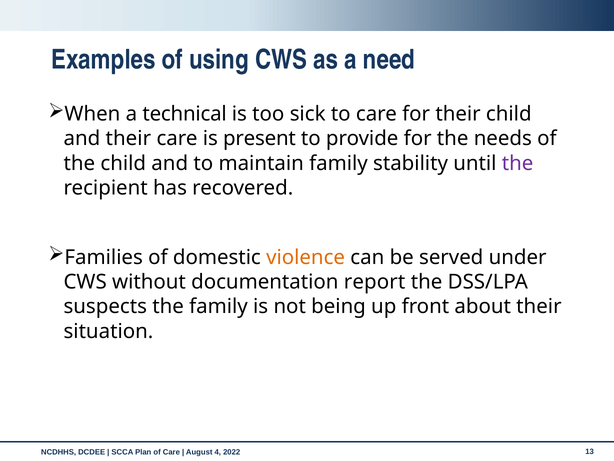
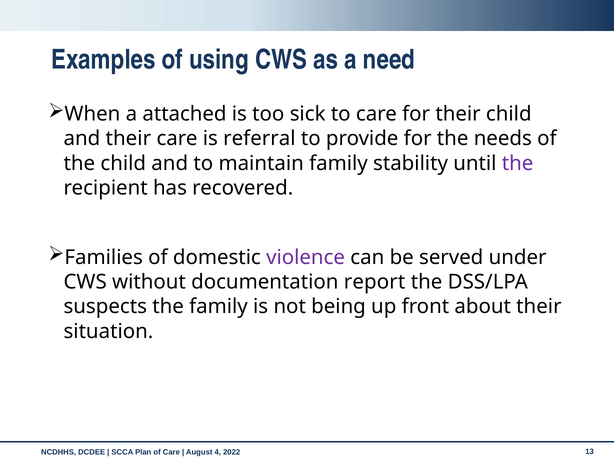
technical: technical -> attached (185, 114)
present: present -> referral (259, 139)
violence colour: orange -> purple (306, 257)
